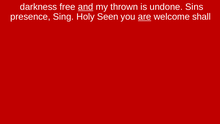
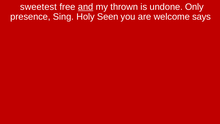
darkness: darkness -> sweetest (38, 7)
Sins: Sins -> Only (194, 7)
are underline: present -> none (145, 17)
shall: shall -> says (202, 17)
